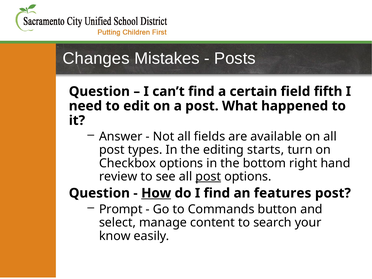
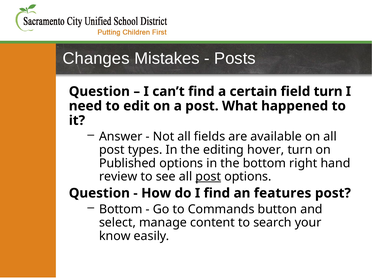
field fifth: fifth -> turn (328, 91)
starts: starts -> hover (266, 150)
Checkbox: Checkbox -> Published (128, 163)
How underline: present -> none (156, 193)
Prompt: Prompt -> Bottom (121, 209)
